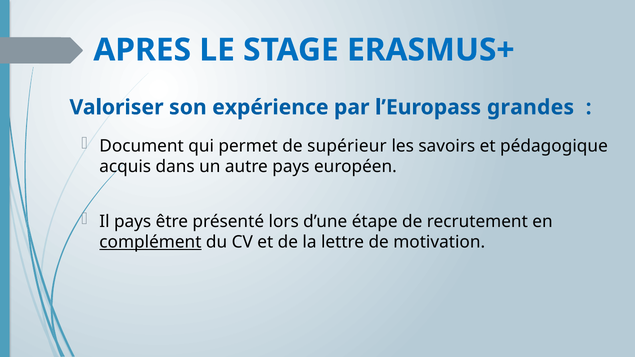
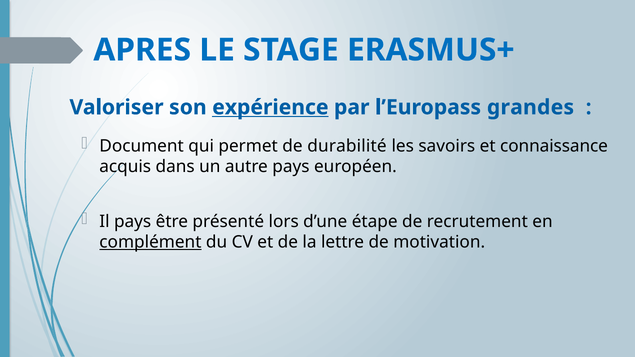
expérience underline: none -> present (270, 107)
supérieur: supérieur -> durabilité (347, 146)
pédagogique: pédagogique -> connaissance (554, 146)
